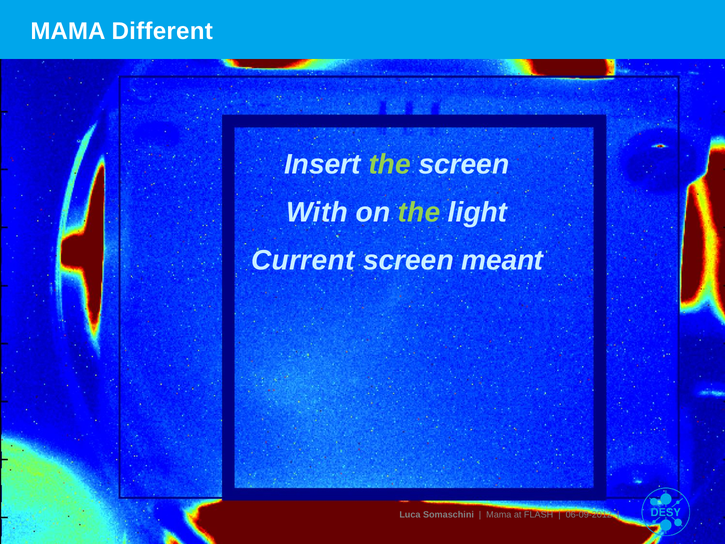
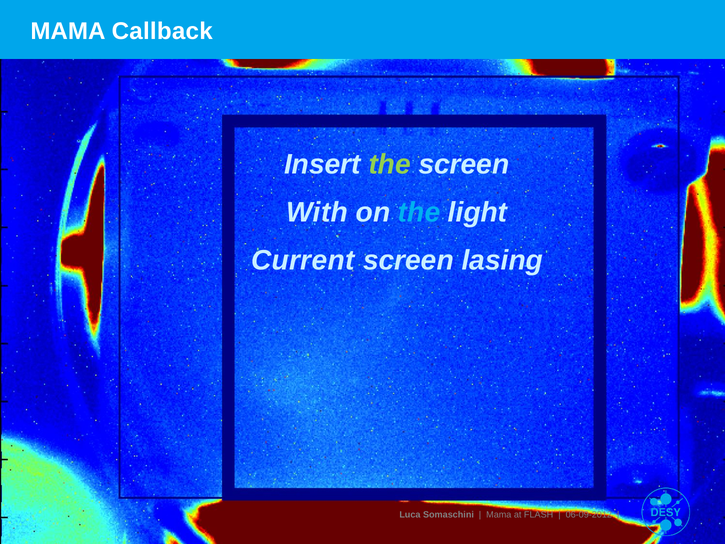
Different: Different -> Callback (162, 31)
the colour: light green -> light blue (419, 213)
meant: meant -> lasing (502, 260)
